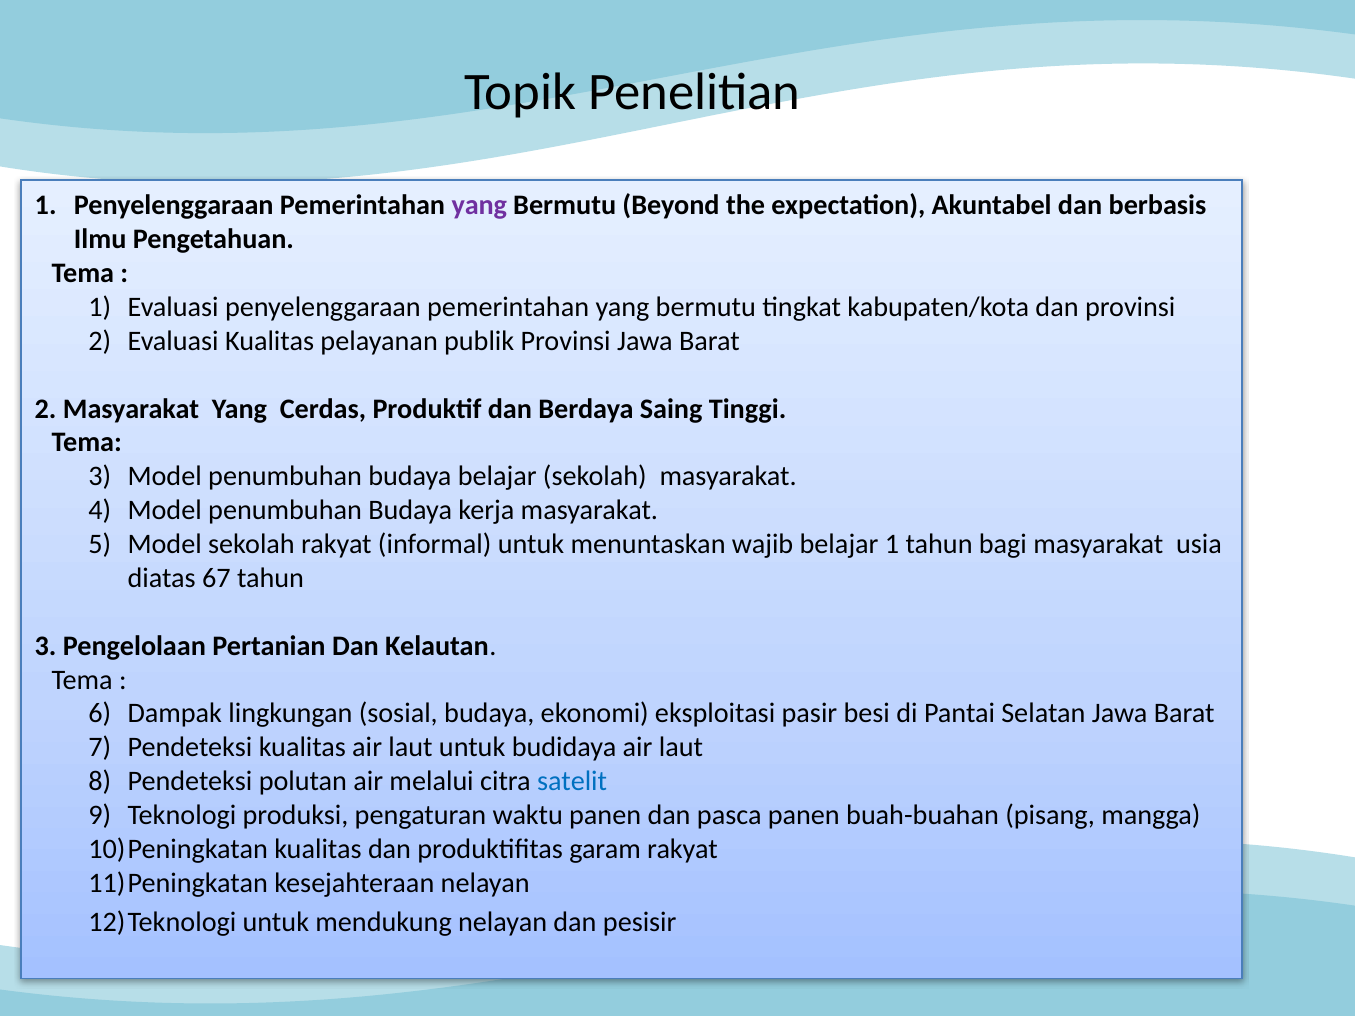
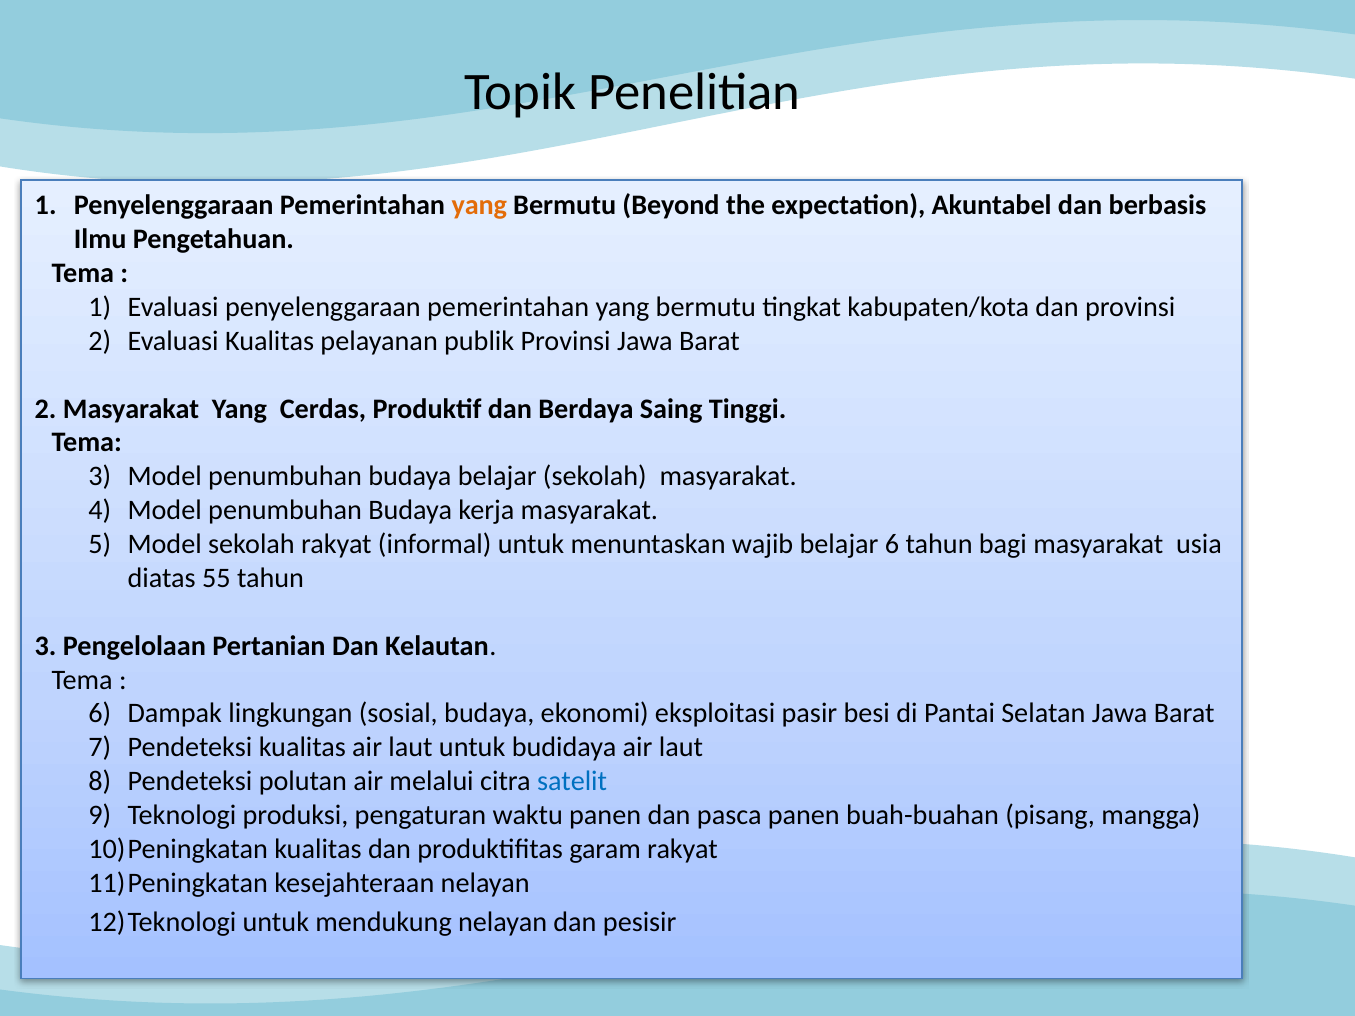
yang colour: purple -> orange (479, 206)
belajar 1: 1 -> 6 (892, 544)
67: 67 -> 55 (216, 578)
